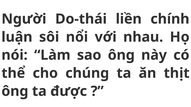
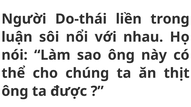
chính: chính -> trong (170, 19)
